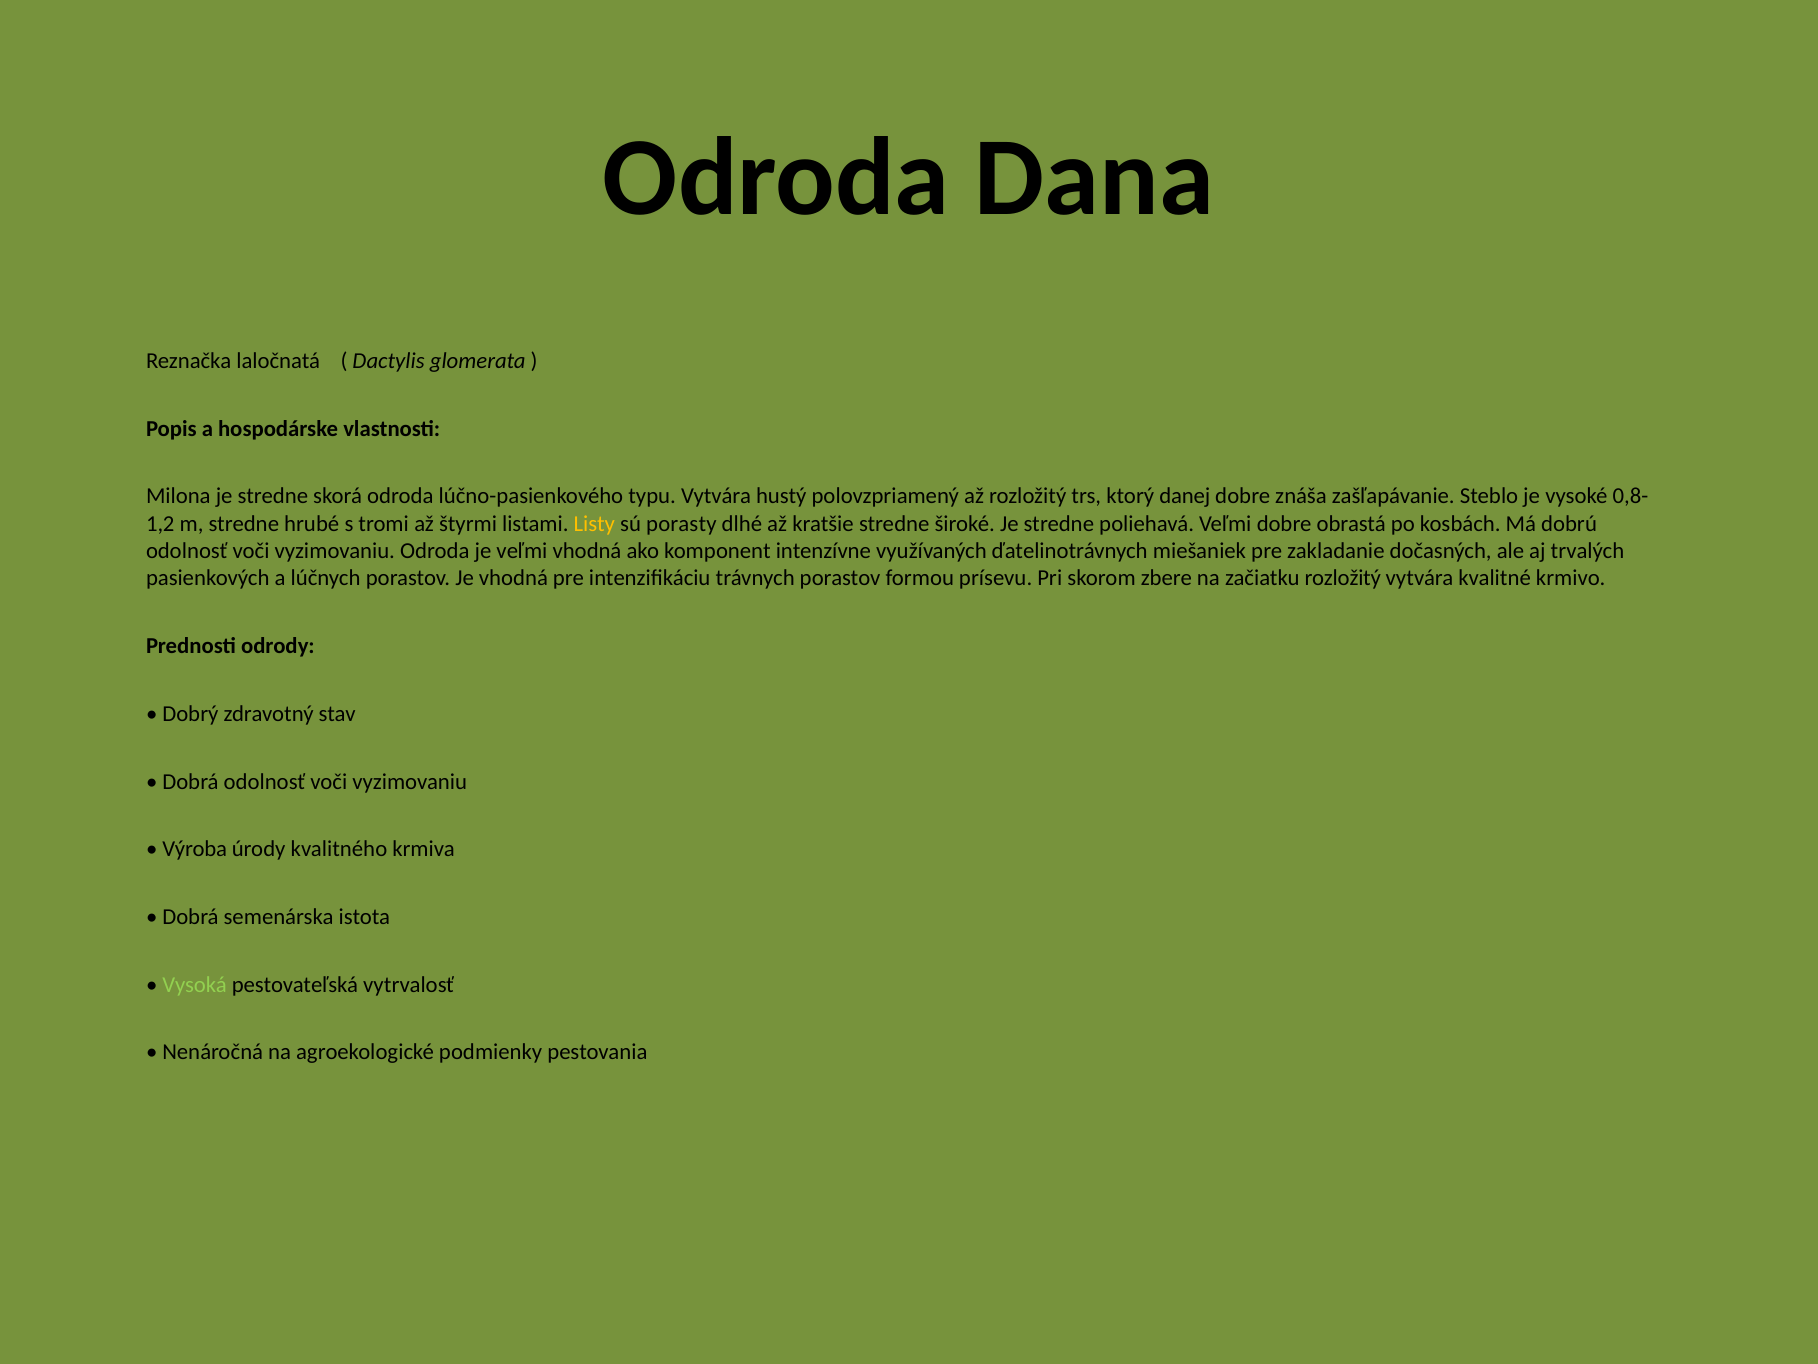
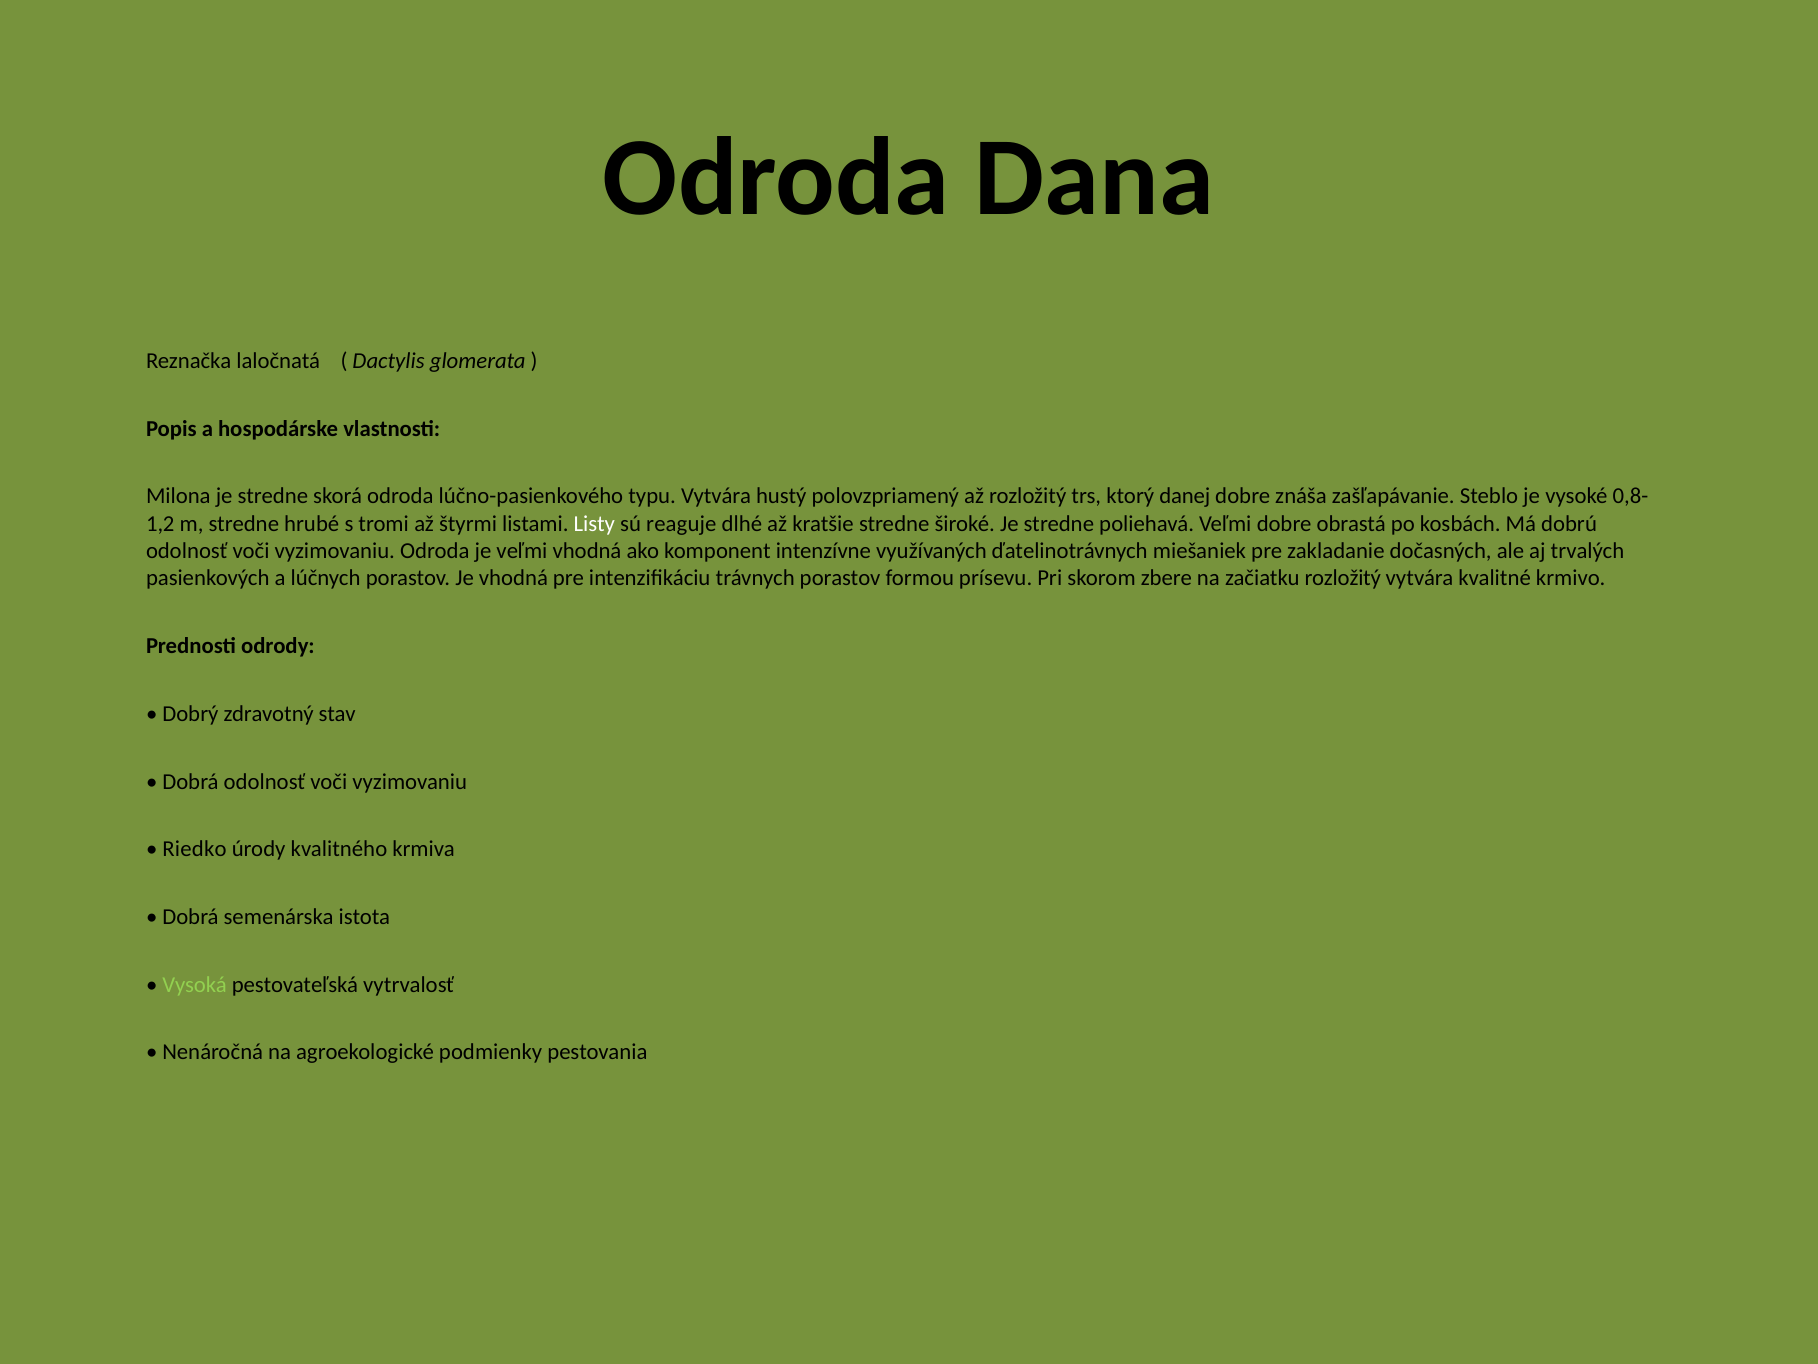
Listy colour: yellow -> white (594, 523)
porasty: porasty -> reaguje (681, 523)
Výroba: Výroba -> Riedko (194, 849)
